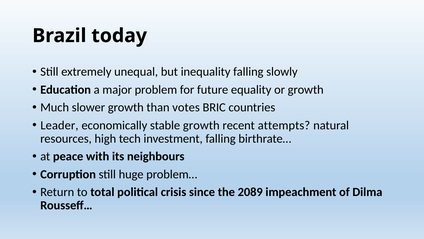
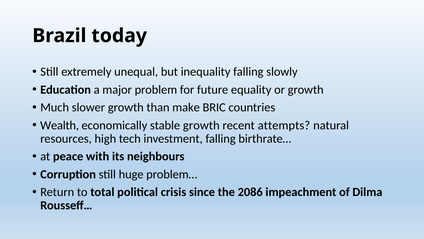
votes: votes -> make (186, 107)
Leader: Leader -> Wealth (60, 125)
2089: 2089 -> 2086 (250, 192)
